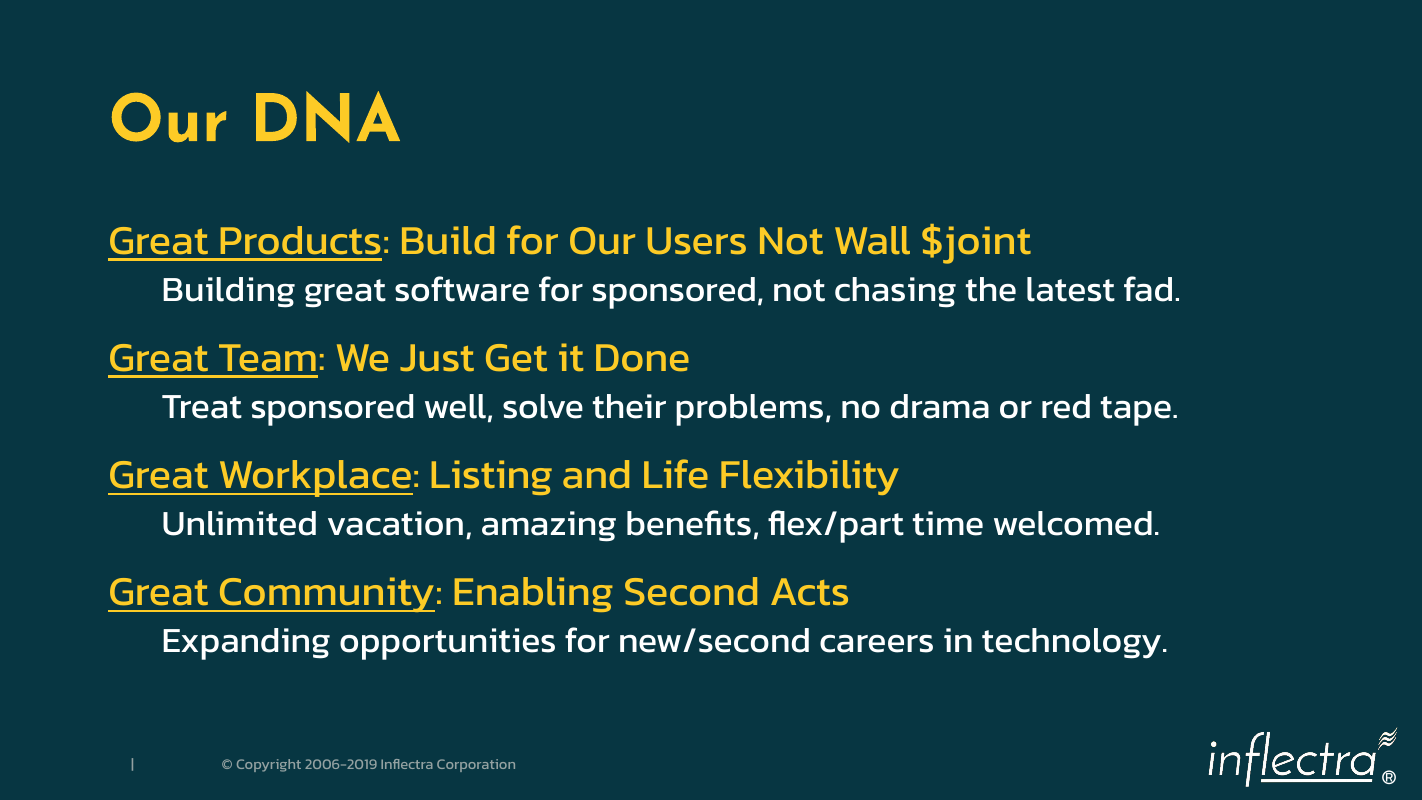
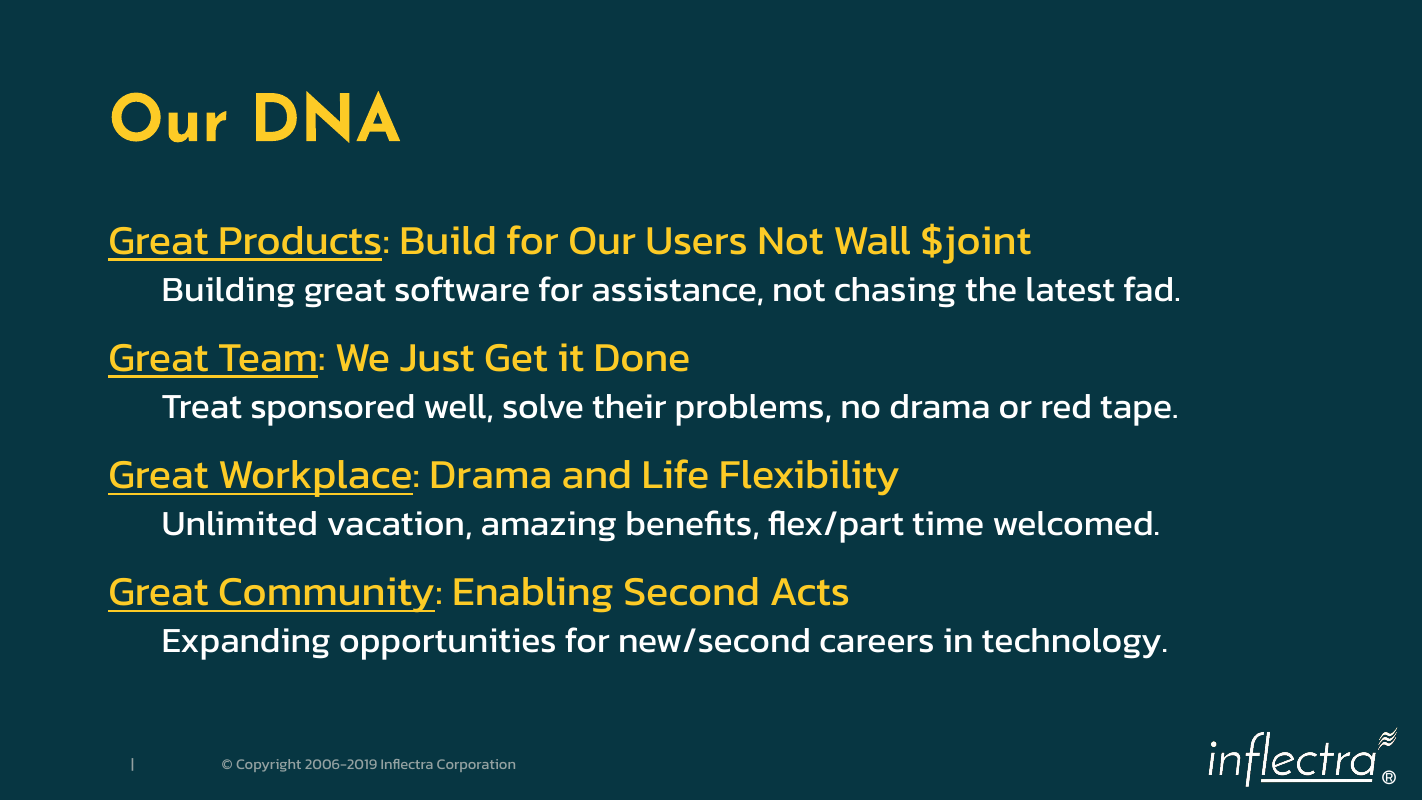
for sponsored: sponsored -> assistance (678, 289)
Workplace Listing: Listing -> Drama (491, 475)
